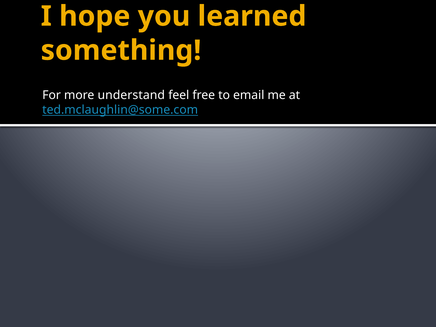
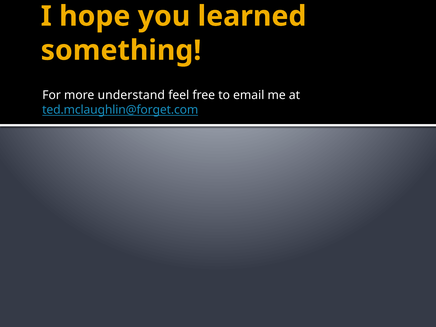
ted.mclaughlin@some.com: ted.mclaughlin@some.com -> ted.mclaughlin@forget.com (120, 110)
